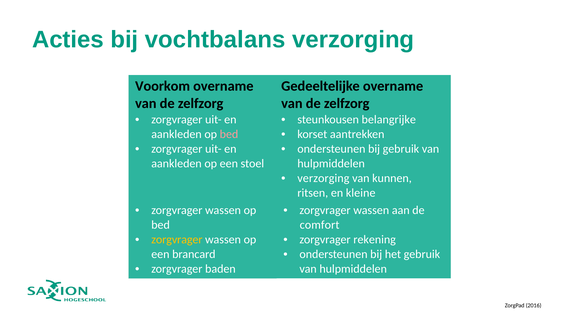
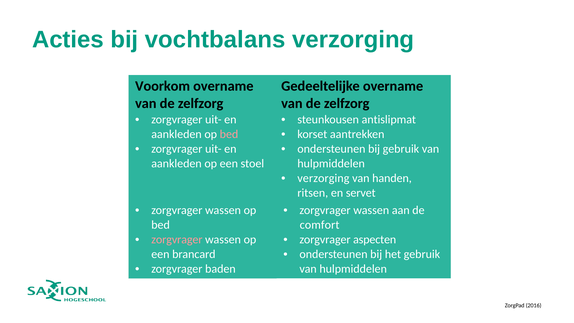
belangrijke: belangrijke -> antislipmat (389, 120)
kunnen: kunnen -> handen (392, 178)
kleine: kleine -> servet (361, 193)
zorgvrager colour: yellow -> pink (177, 240)
rekening: rekening -> aspecten (375, 240)
